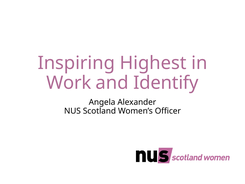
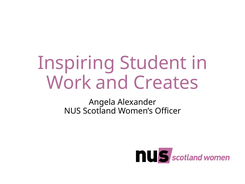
Highest: Highest -> Student (153, 63)
Identify: Identify -> Creates (166, 83)
